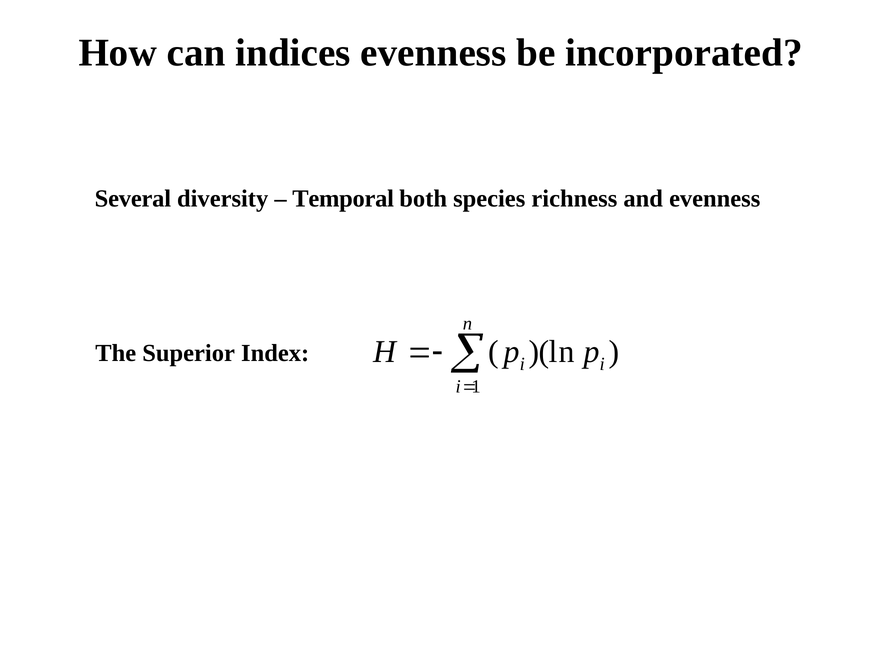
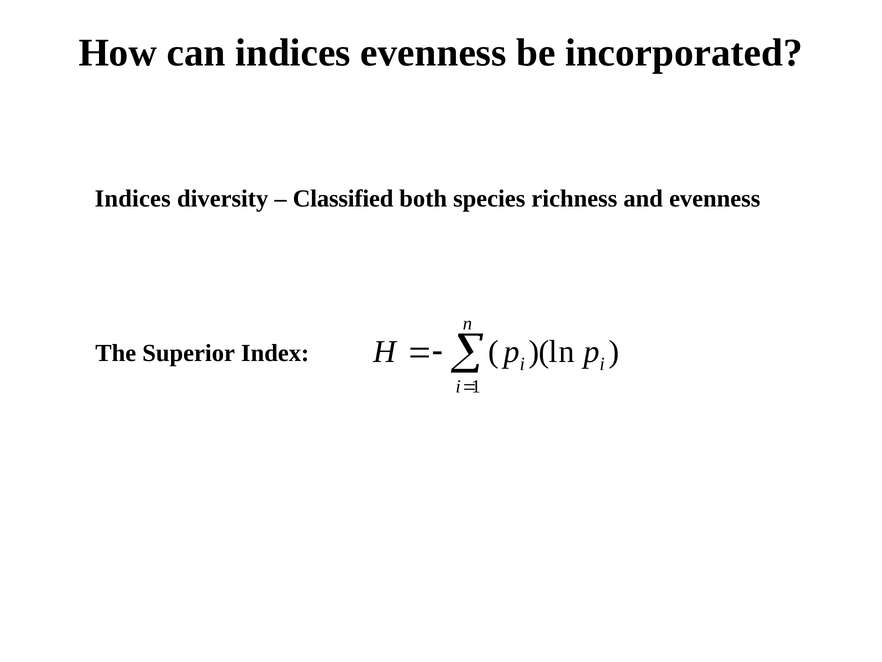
Several: Several -> Indices (133, 199)
Temporal: Temporal -> Classified (343, 199)
